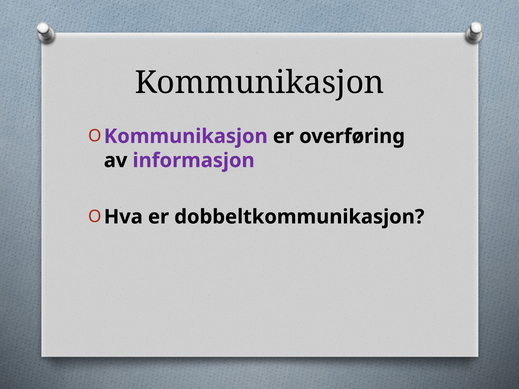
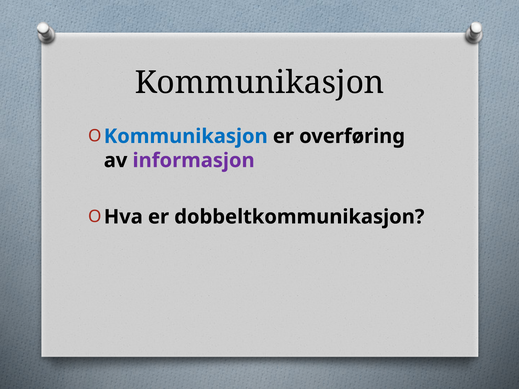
Kommunikasjon colour: purple -> blue (186, 136)
